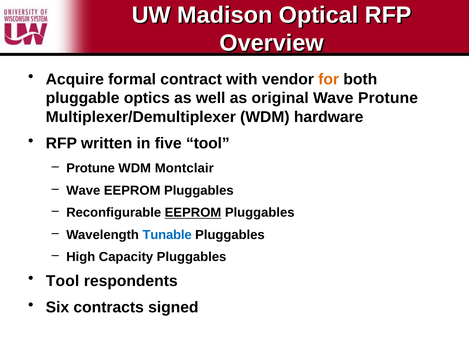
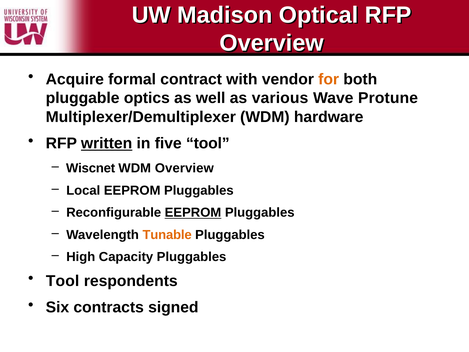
original: original -> various (280, 98)
written underline: none -> present (107, 143)
Protune: Protune -> Wiscnet (91, 168)
WDM Montclair: Montclair -> Overview (184, 168)
Wave: Wave -> Local (83, 190)
Tunable colour: blue -> orange (167, 235)
